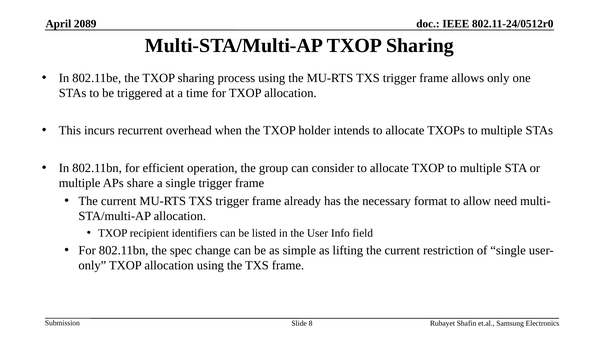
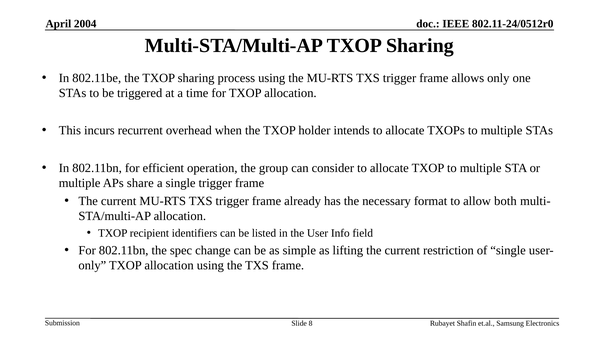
2089: 2089 -> 2004 (85, 24)
need: need -> both (505, 201)
